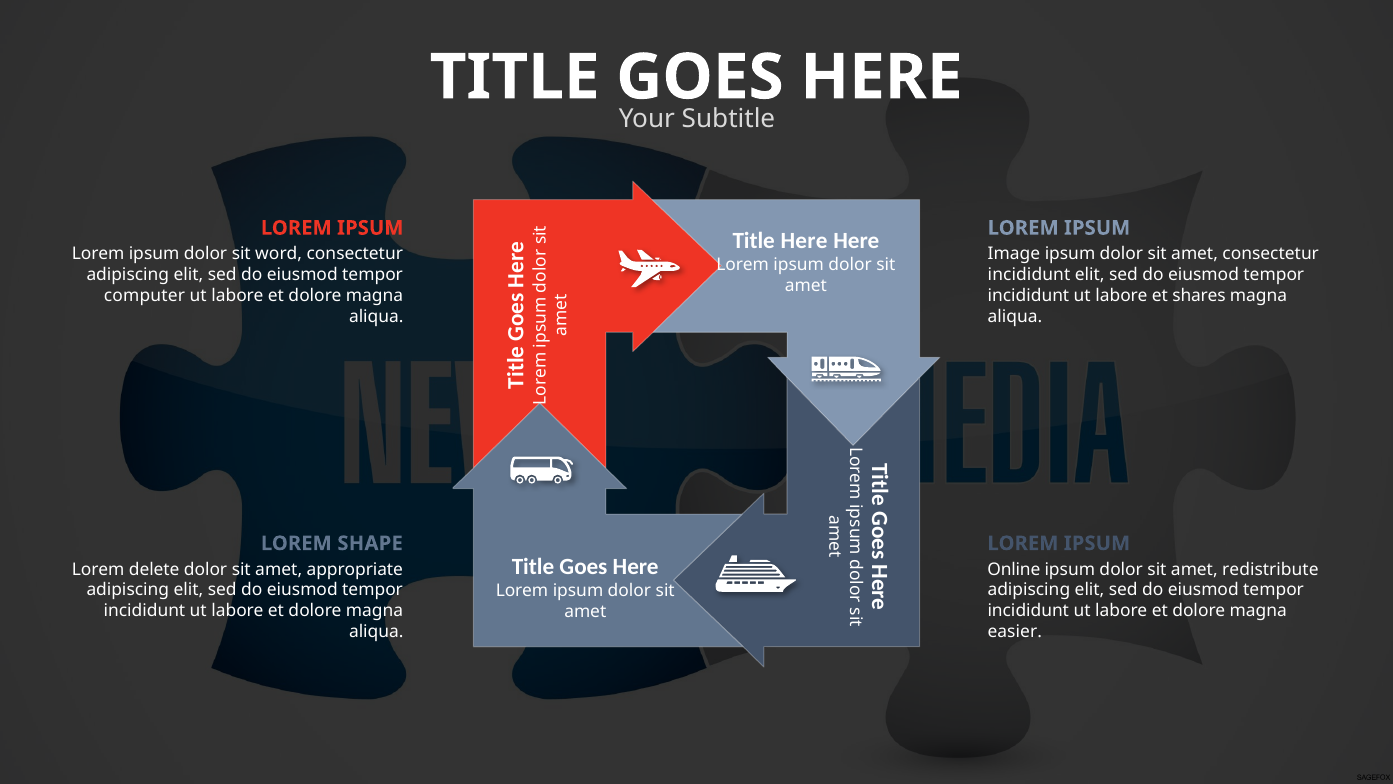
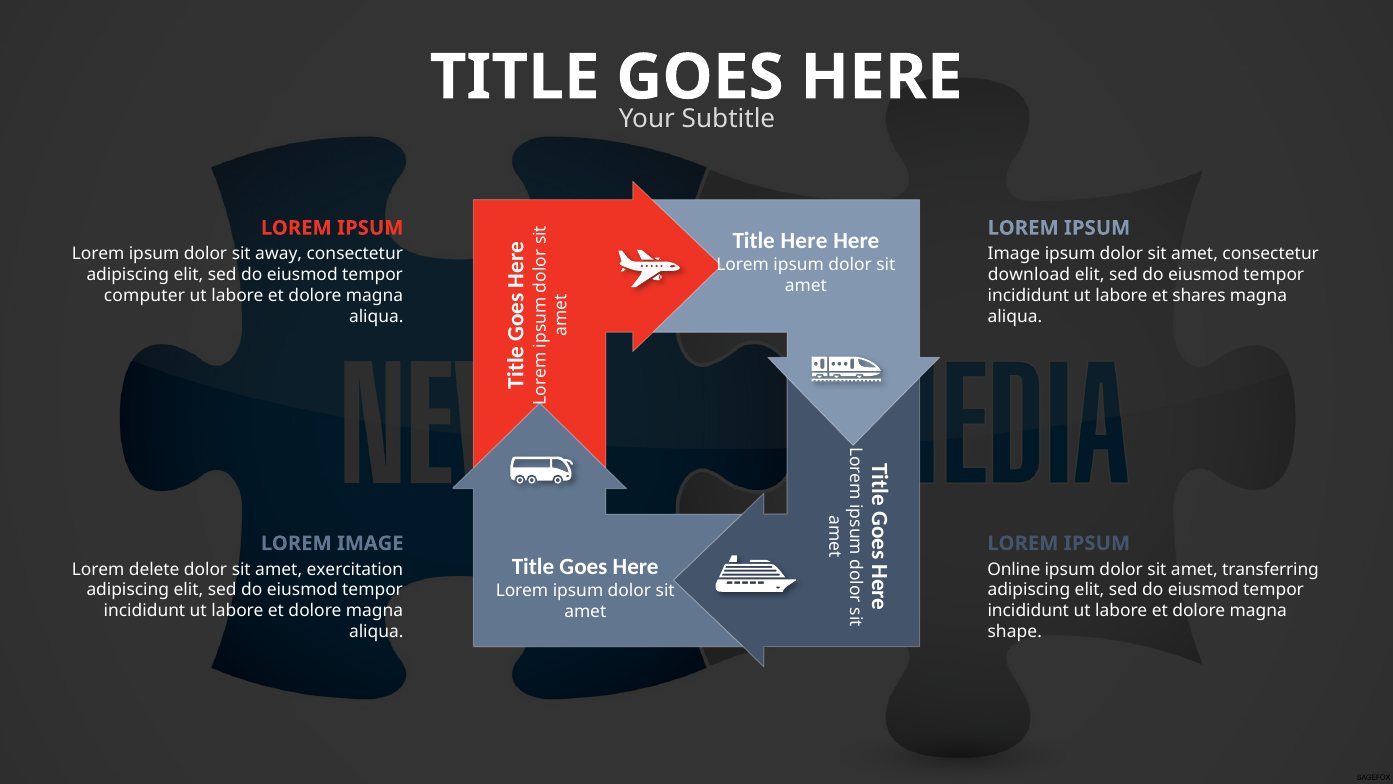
word: word -> away (279, 254)
incididunt: incididunt -> download (1029, 275)
LOREM SHAPE: SHAPE -> IMAGE (370, 543)
appropriate: appropriate -> exercitation (355, 569)
redistribute: redistribute -> transferring (1271, 569)
easier: easier -> shape (1015, 632)
